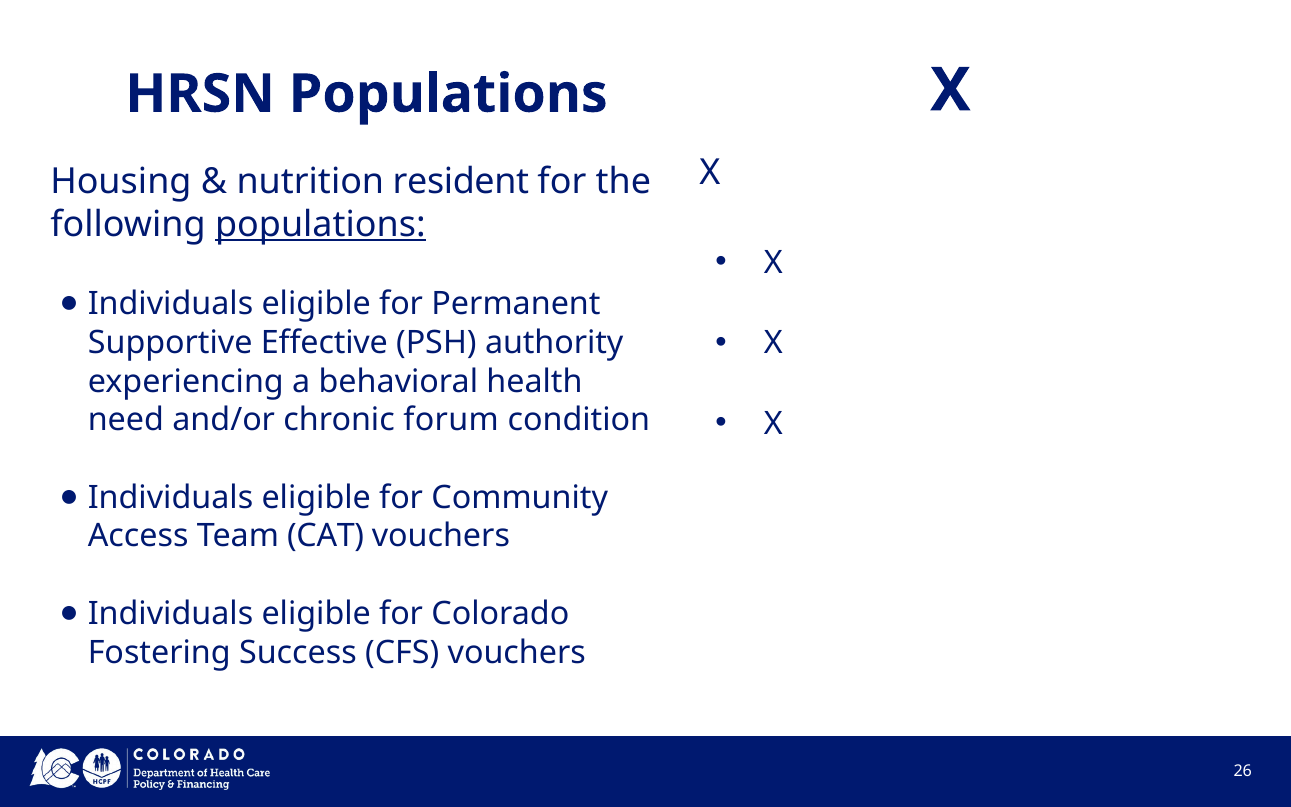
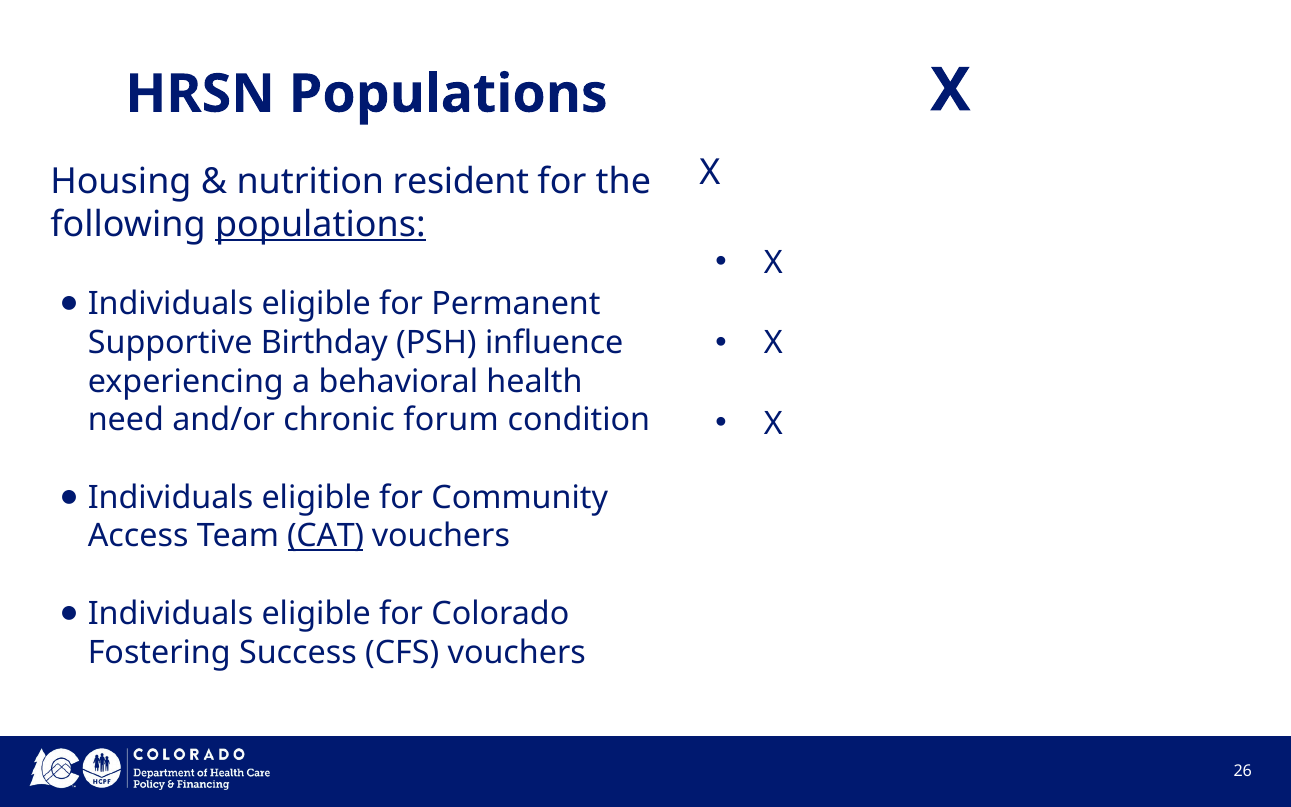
Effective: Effective -> Birthday (324, 343)
authority: authority -> influence (554, 343)
CAT underline: none -> present (326, 536)
